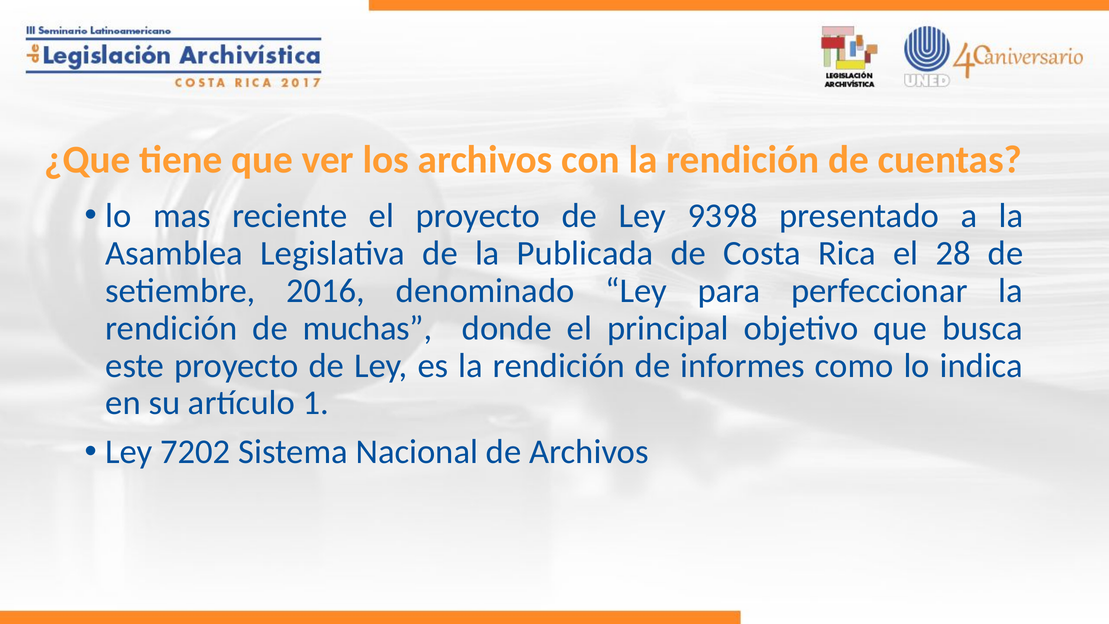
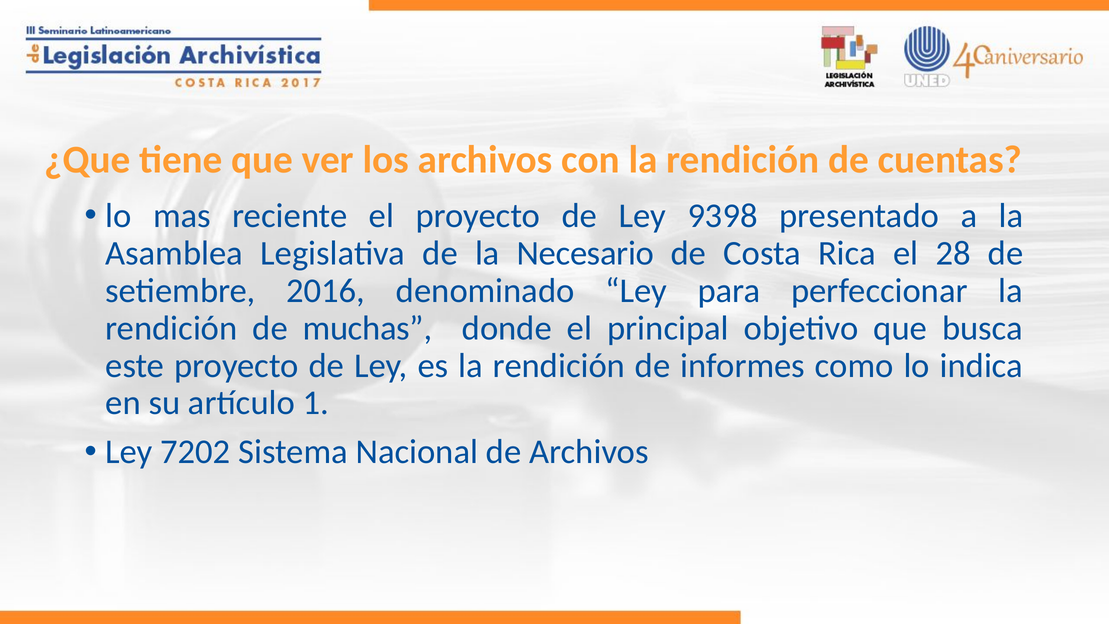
Publicada: Publicada -> Necesario (585, 253)
